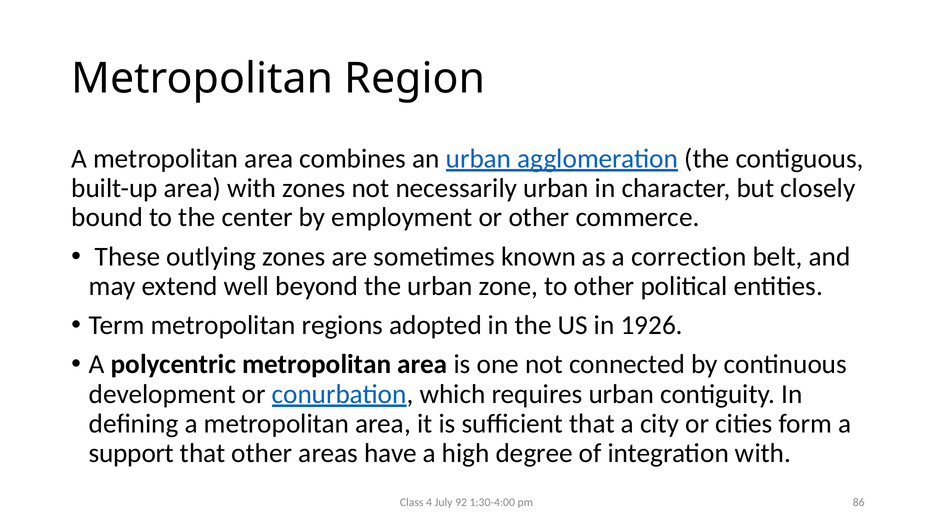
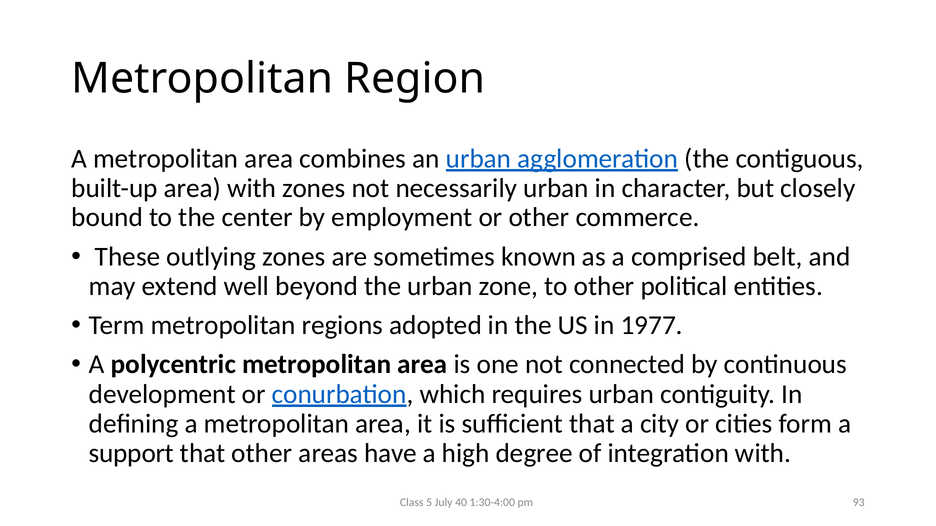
correction: correction -> comprised (689, 257)
1926: 1926 -> 1977 (652, 325)
4: 4 -> 5 (429, 503)
92: 92 -> 40 (461, 503)
86: 86 -> 93 (859, 503)
